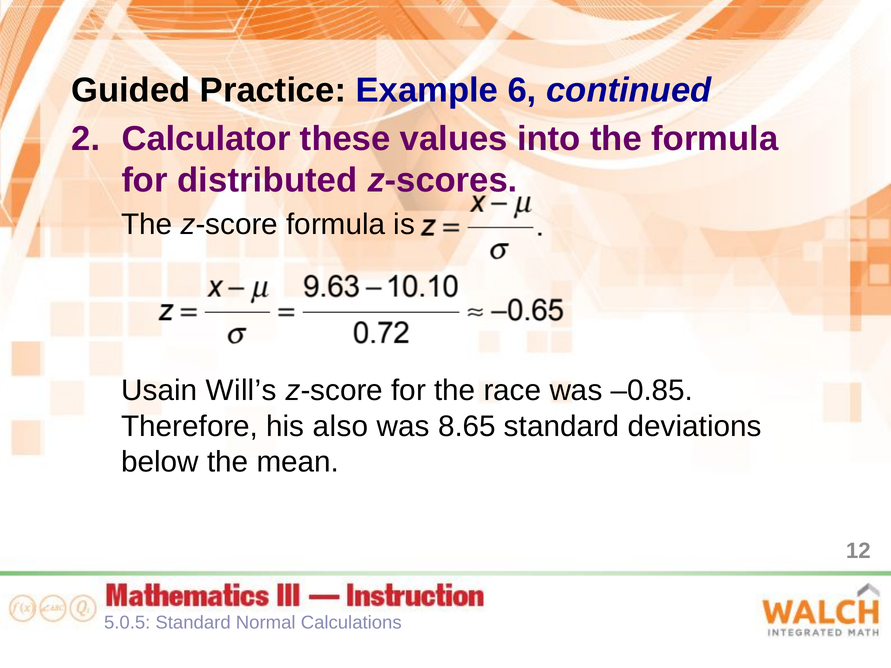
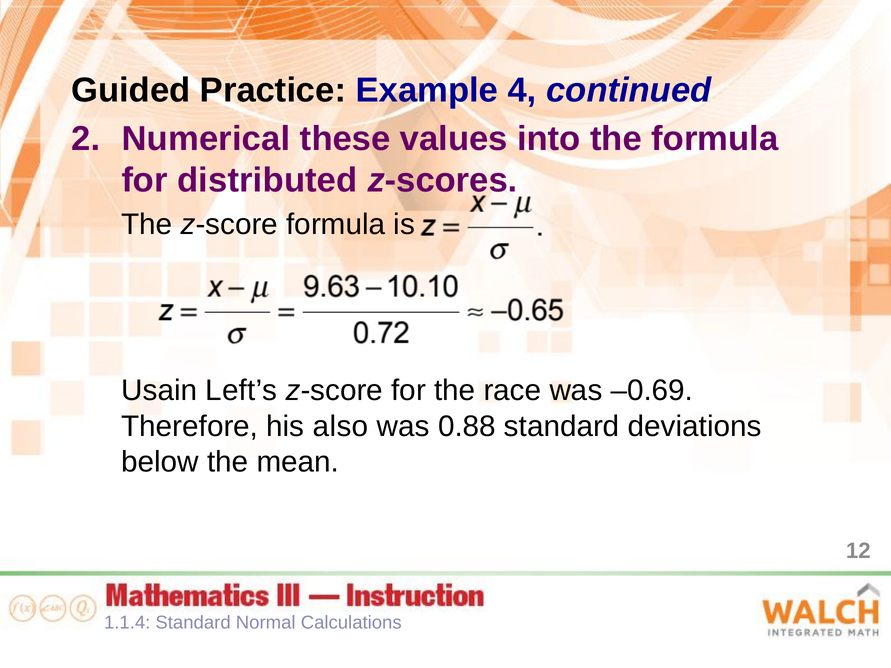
6: 6 -> 4 (522, 90)
Calculator: Calculator -> Numerical (206, 139)
Will’s: Will’s -> Left’s (241, 391)
–0.85: –0.85 -> –0.69 (652, 391)
8.65: 8.65 -> 0.88 (467, 426)
5.0.5: 5.0.5 -> 1.1.4 (127, 623)
